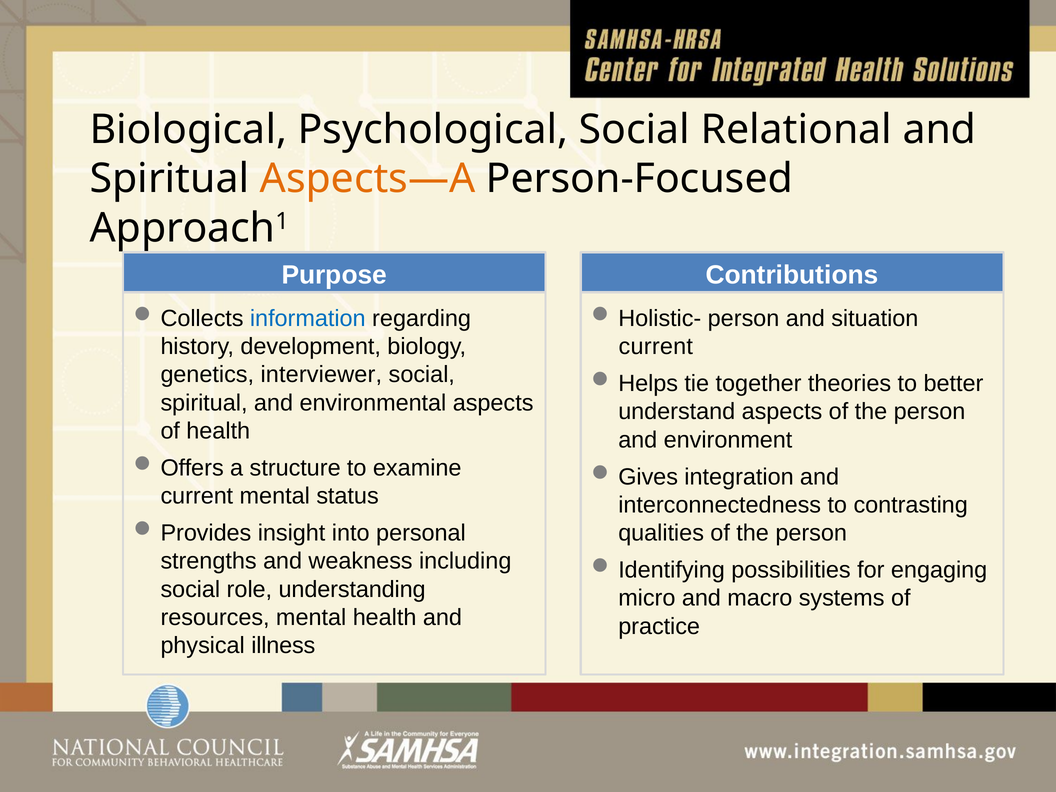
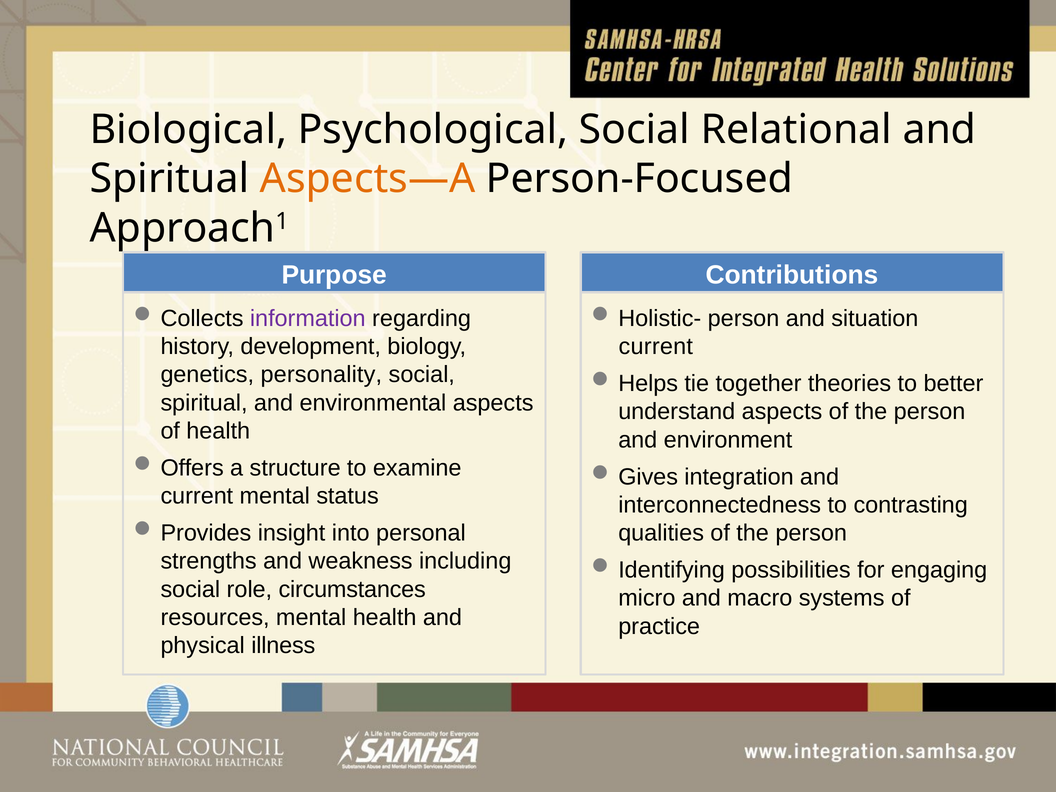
information colour: blue -> purple (308, 318)
interviewer: interviewer -> personality (321, 375)
understanding: understanding -> circumstances (352, 589)
